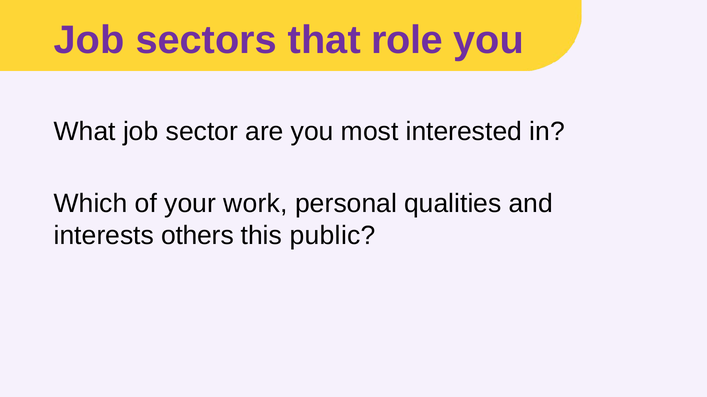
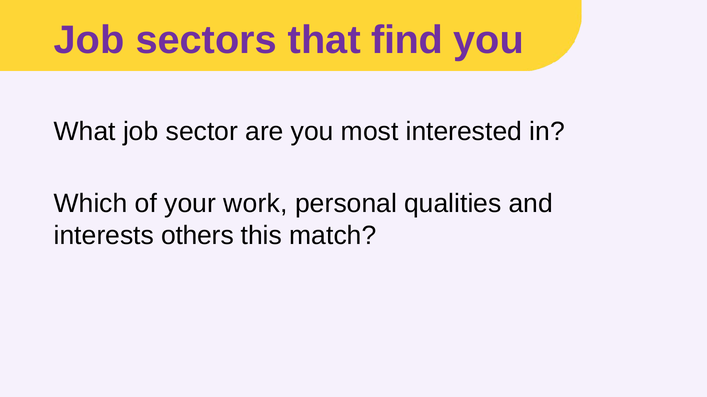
role: role -> find (407, 40)
public: public -> match (333, 236)
